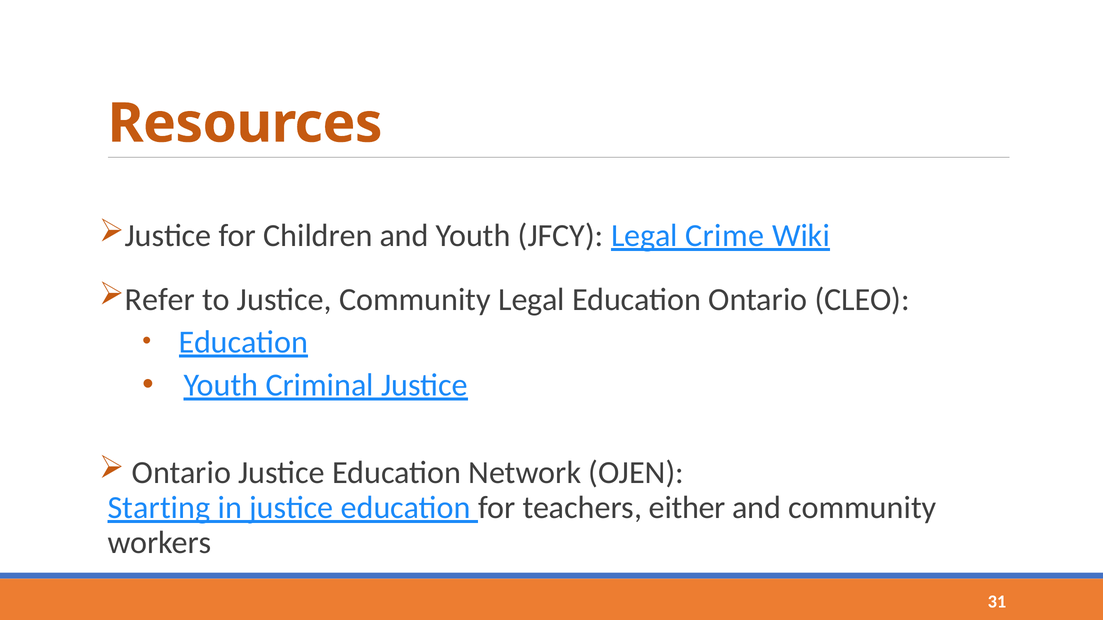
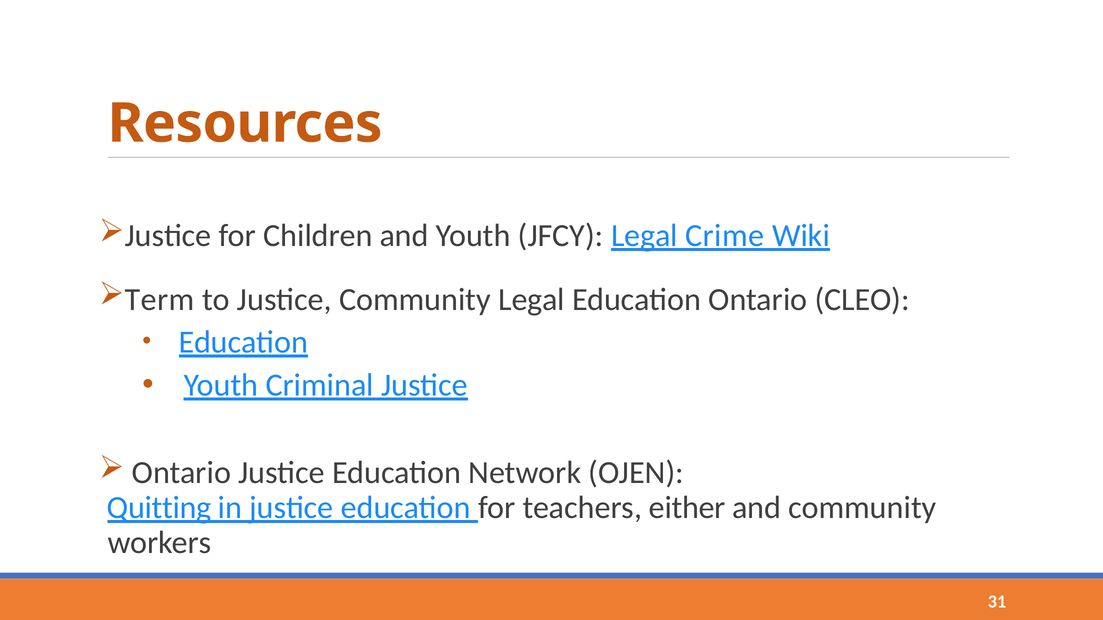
Refer: Refer -> Term (160, 300)
Starting: Starting -> Quitting (159, 508)
